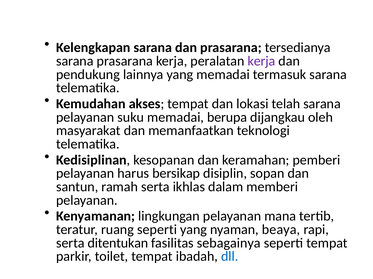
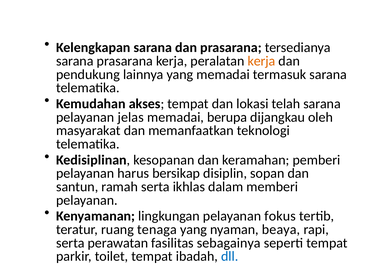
kerja colour: purple -> orange (261, 61)
suku: suku -> jelas (131, 118)
mana: mana -> fokus (280, 217)
ruang seperti: seperti -> tenaga (157, 230)
ditentukan: ditentukan -> perawatan (118, 244)
